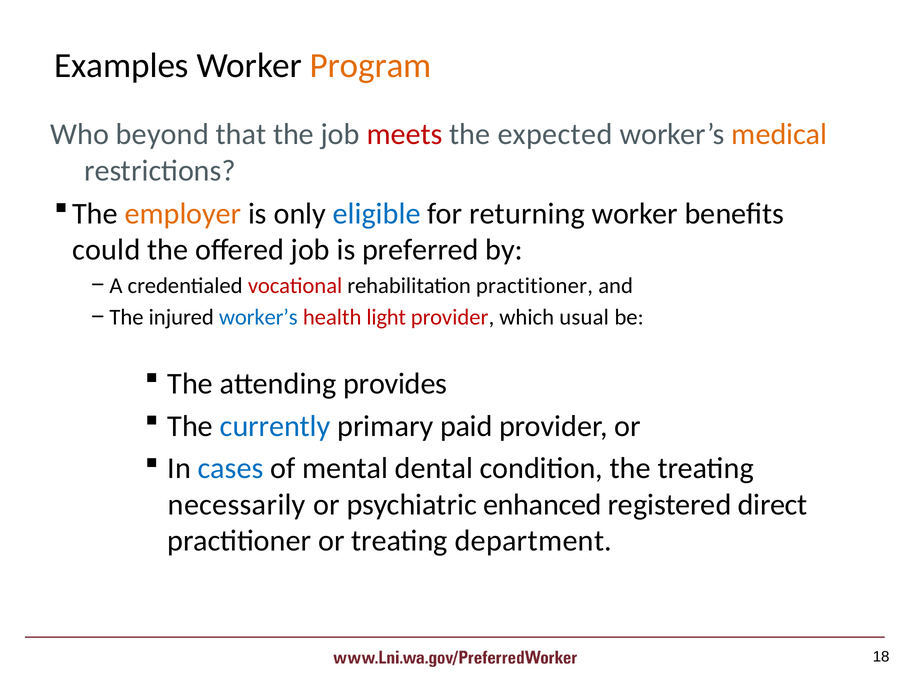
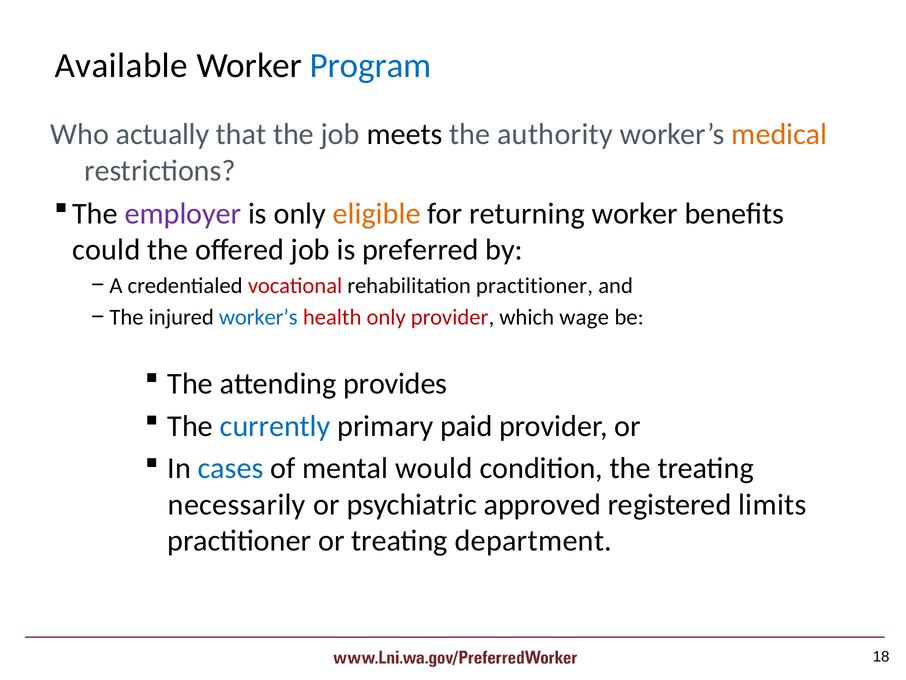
Examples: Examples -> Available (121, 66)
Program colour: orange -> blue (371, 66)
beyond: beyond -> actually (163, 134)
meets colour: red -> black (405, 134)
expected: expected -> authority (555, 134)
employer colour: orange -> purple (183, 213)
eligible colour: blue -> orange (377, 213)
health light: light -> only (386, 317)
usual: usual -> wage (584, 317)
dental: dental -> would (434, 468)
enhanced: enhanced -> approved (542, 504)
direct: direct -> limits (772, 504)
